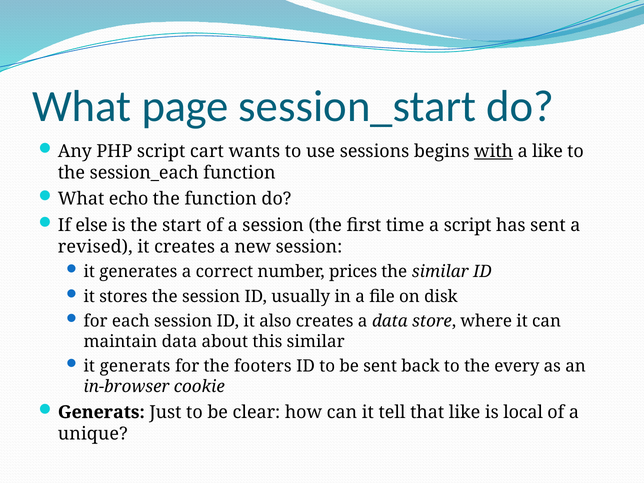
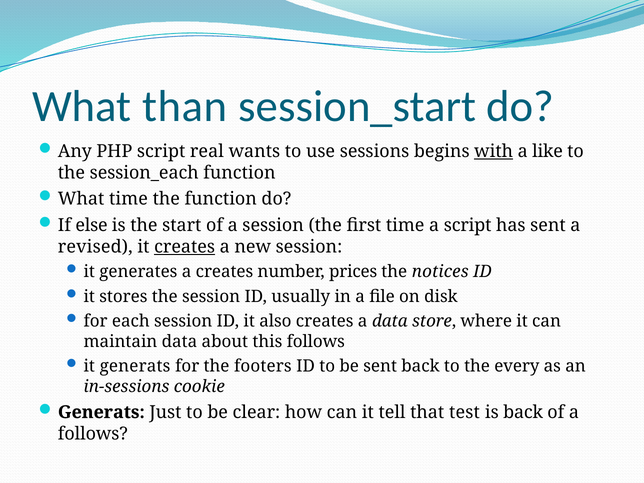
page: page -> than (185, 106)
cart: cart -> real (207, 151)
What echo: echo -> time (128, 199)
creates underline: none -> present (185, 247)
a correct: correct -> creates (224, 272)
the similar: similar -> notices (440, 272)
this similar: similar -> follows (316, 342)
in-browser: in-browser -> in-sessions (127, 387)
that like: like -> test (464, 412)
is local: local -> back (523, 412)
unique: unique -> follows (93, 434)
